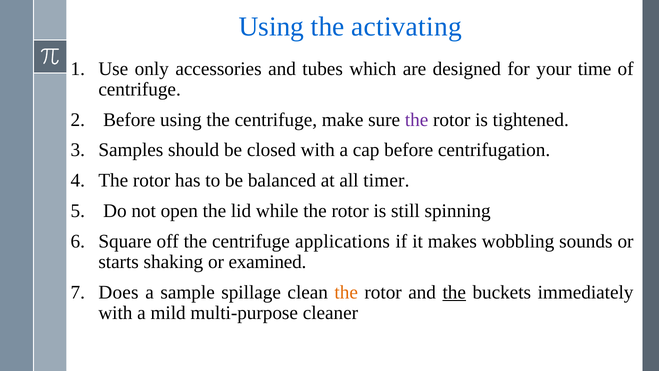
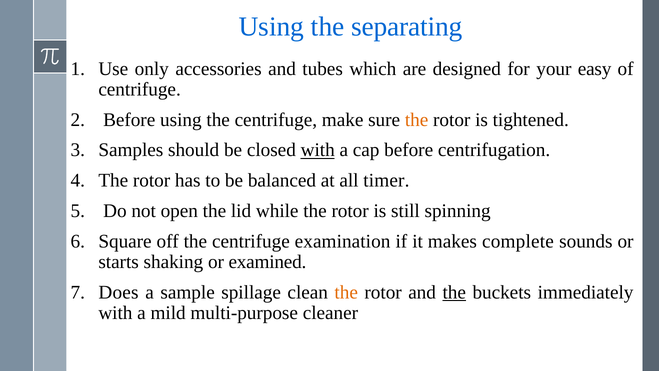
activating: activating -> separating (407, 27)
time: time -> easy (595, 69)
the colour: purple -> orange (417, 120)
with underline: none -> present (318, 150)
applications: applications -> examination (343, 241)
wobbling: wobbling -> complete (518, 241)
